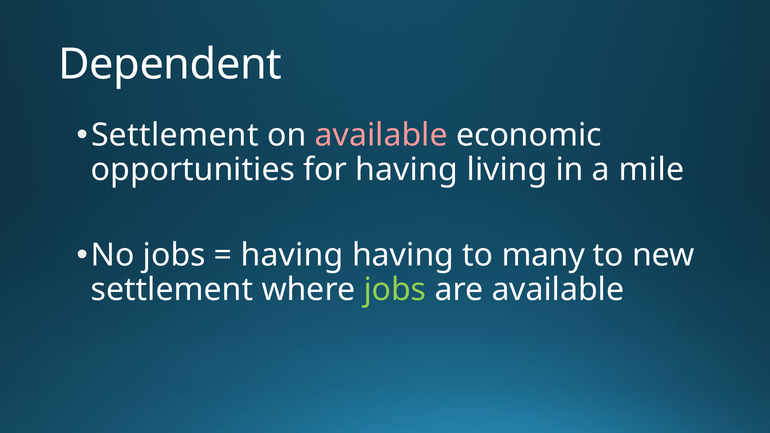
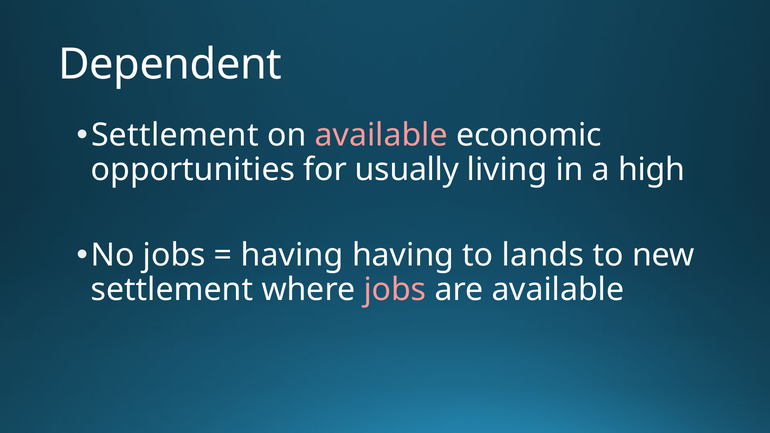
for having: having -> usually (407, 170)
mile: mile -> high (652, 170)
many: many -> lands (543, 255)
jobs colour: light green -> pink (395, 290)
